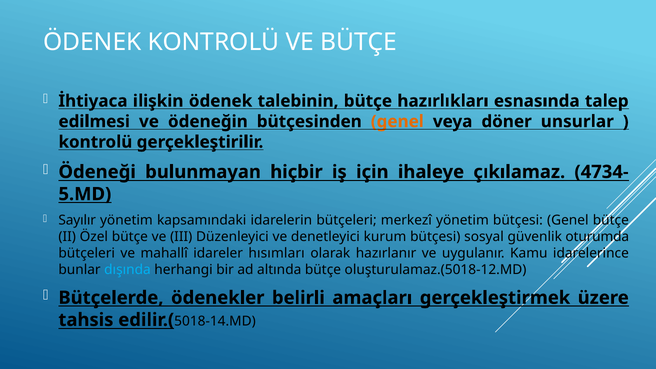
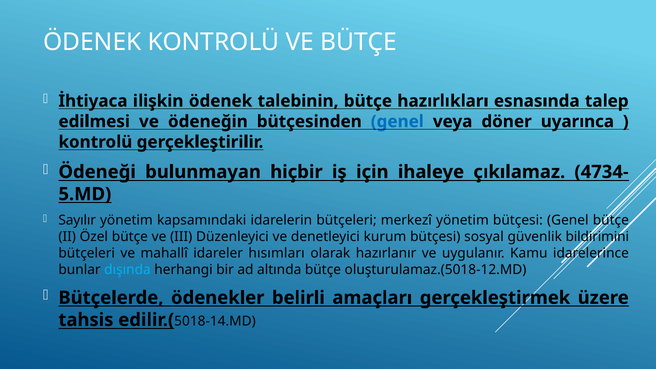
genel colour: orange -> blue (397, 122)
unsurlar: unsurlar -> uyarınca (577, 122)
oturumda: oturumda -> bildirimini (597, 237)
